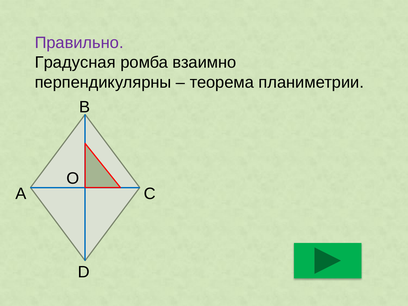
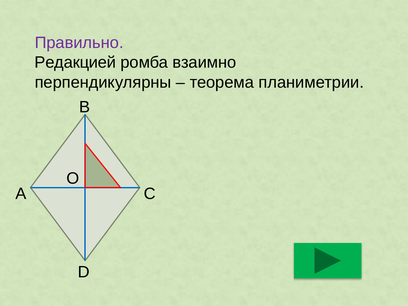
Градусная: Градусная -> Редакцией (75, 63)
